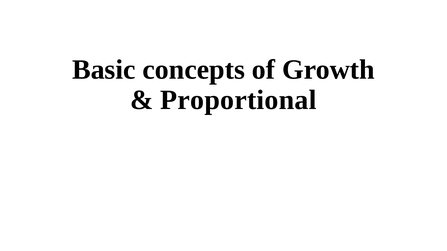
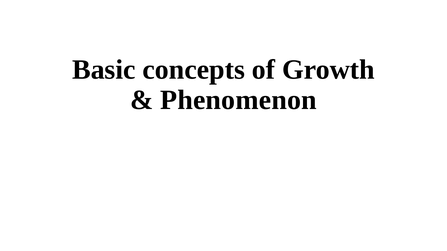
Proportional: Proportional -> Phenomenon (238, 100)
